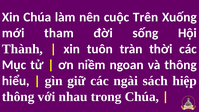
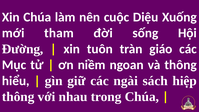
Trên: Trên -> Diệu (146, 17)
Thành: Thành -> Đường (22, 49)
thời: thời -> giáo (161, 49)
